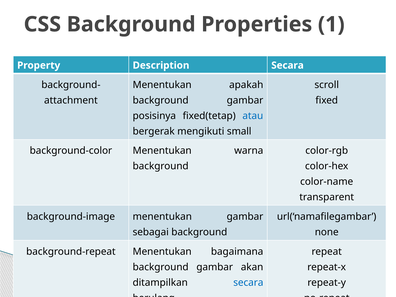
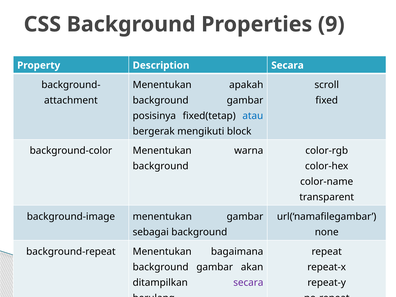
1: 1 -> 9 (331, 24)
small: small -> block (239, 131)
secara colour: blue -> purple (248, 283)
